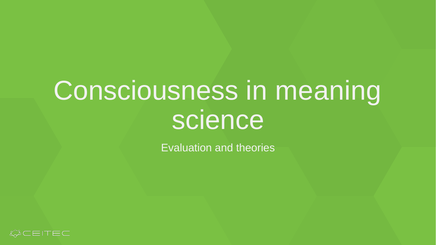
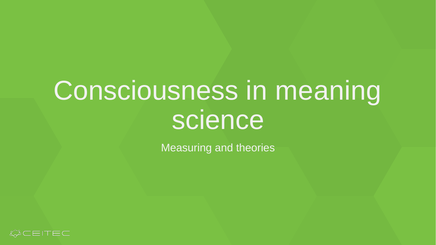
Evaluation: Evaluation -> Measuring (186, 148)
